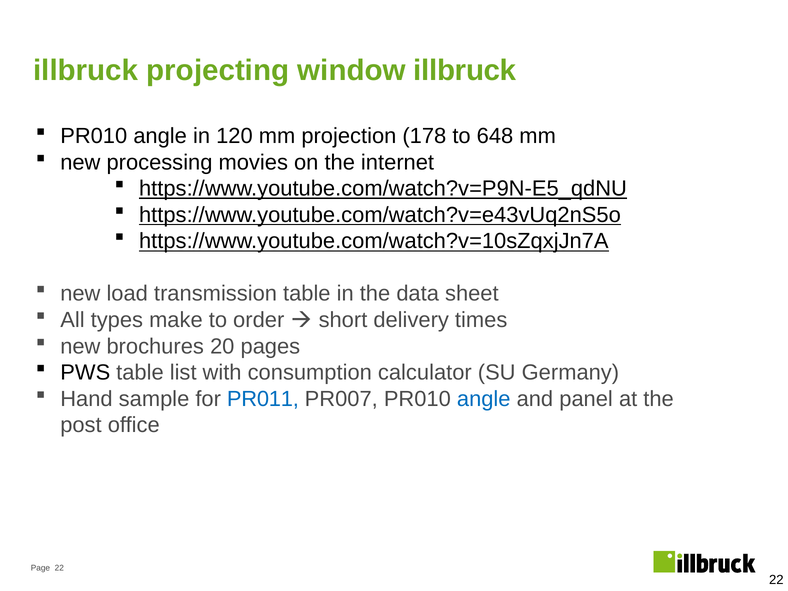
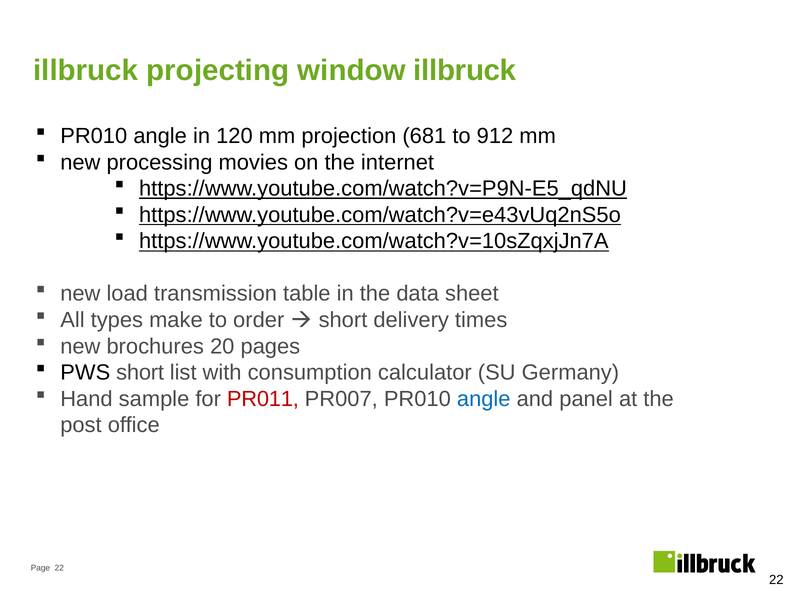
178: 178 -> 681 (424, 136)
648: 648 -> 912 (495, 136)
PWS table: table -> short (140, 373)
PR011 colour: blue -> red (263, 399)
